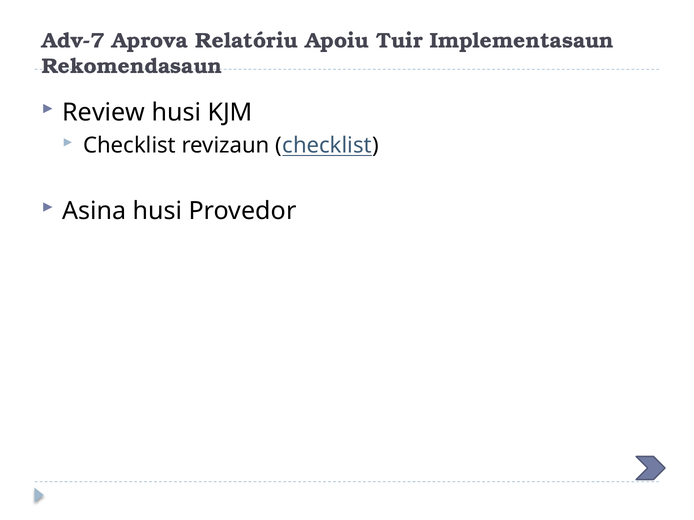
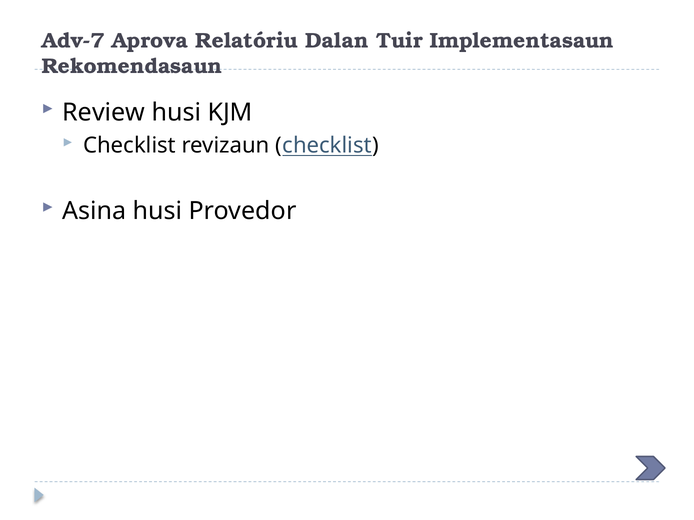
Apoiu: Apoiu -> Dalan (337, 41)
